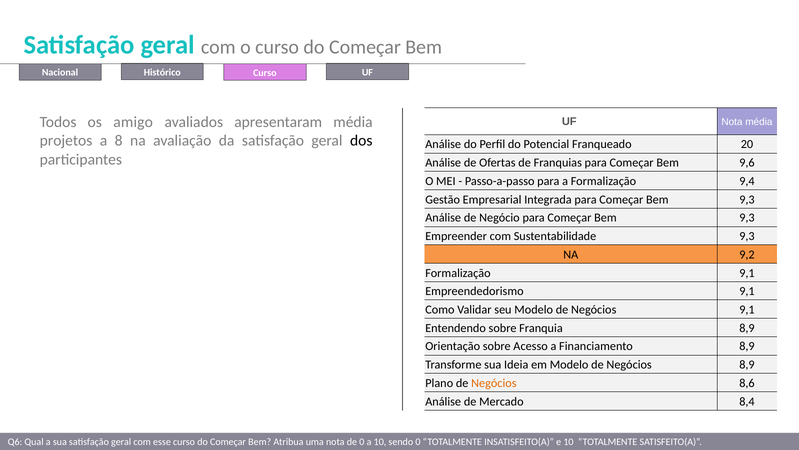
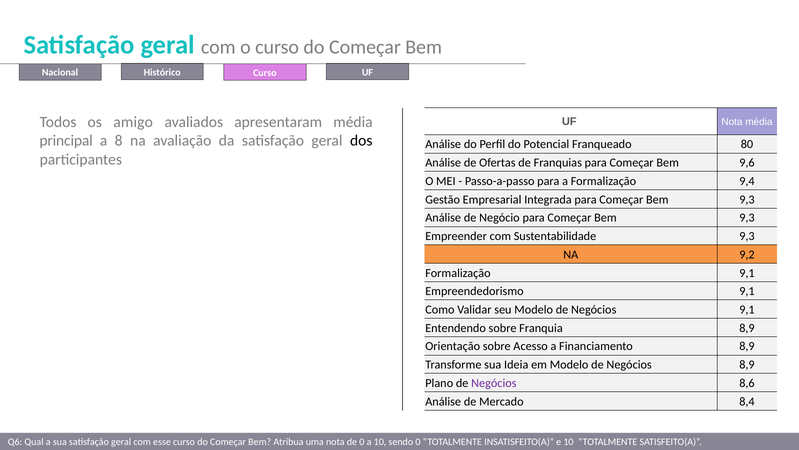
projetos: projetos -> principal (66, 141)
20: 20 -> 80 (747, 144)
Negócios colour: orange -> purple (494, 383)
